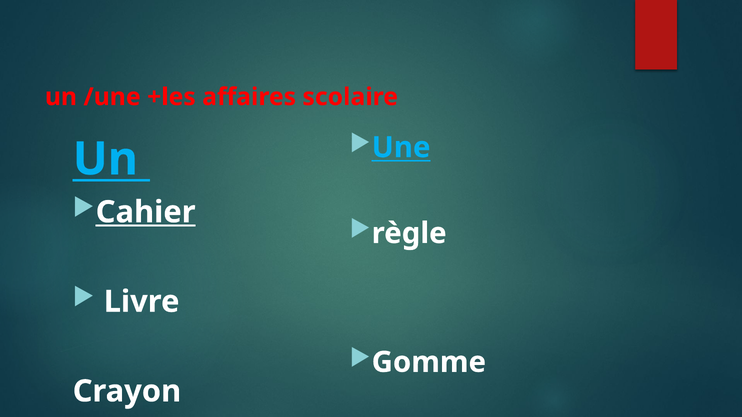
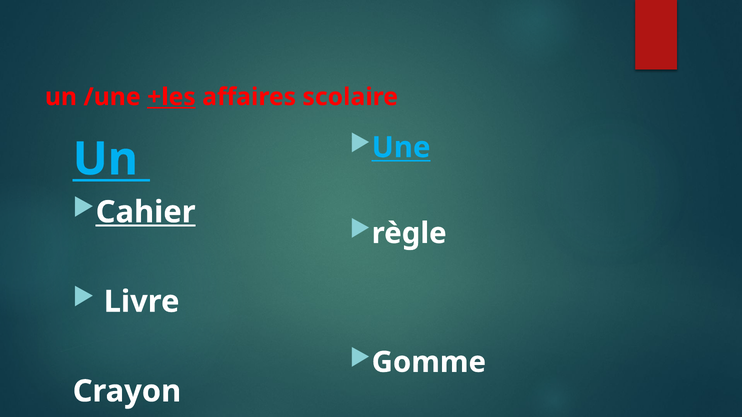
+les underline: none -> present (171, 97)
